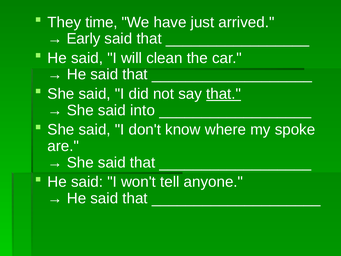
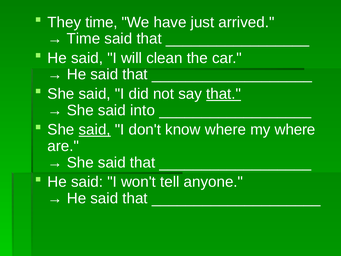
Early: Early -> Time (83, 39)
said underline: none -> present (95, 130)
my spoke: spoke -> where (295, 130)
